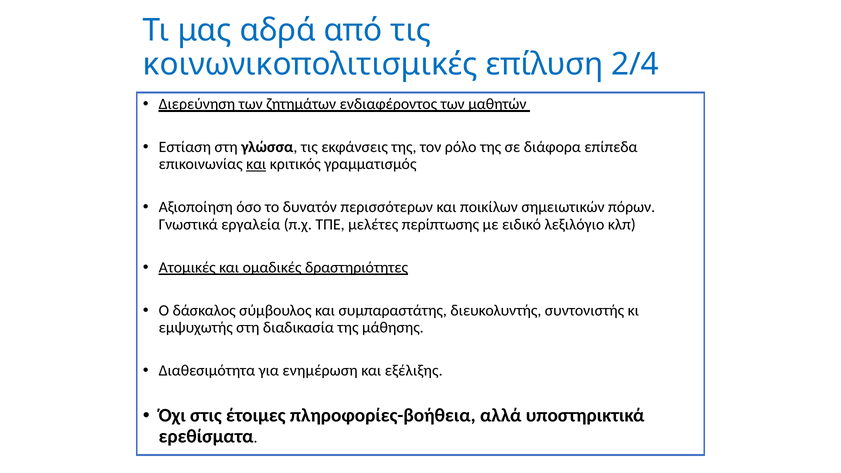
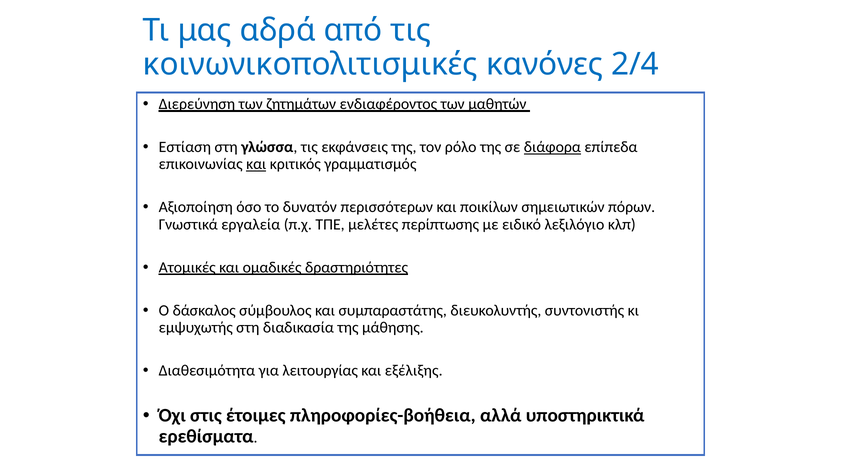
επίλυση: επίλυση -> κανόνες (545, 64)
διάφορα underline: none -> present (552, 147)
ενημέρωση: ενημέρωση -> λειτουργίας (320, 371)
